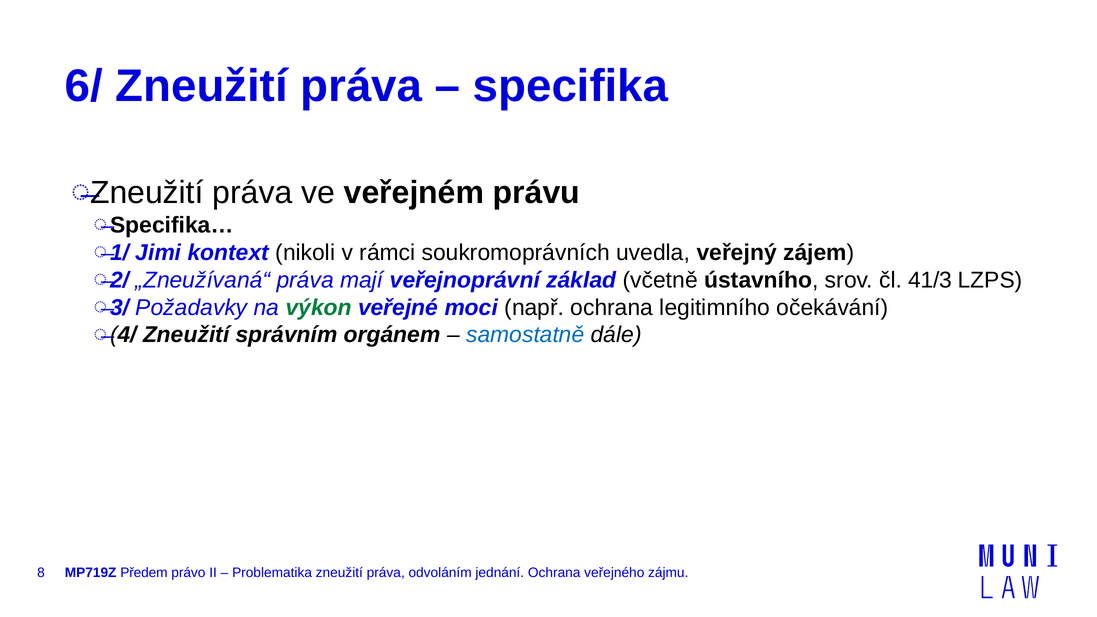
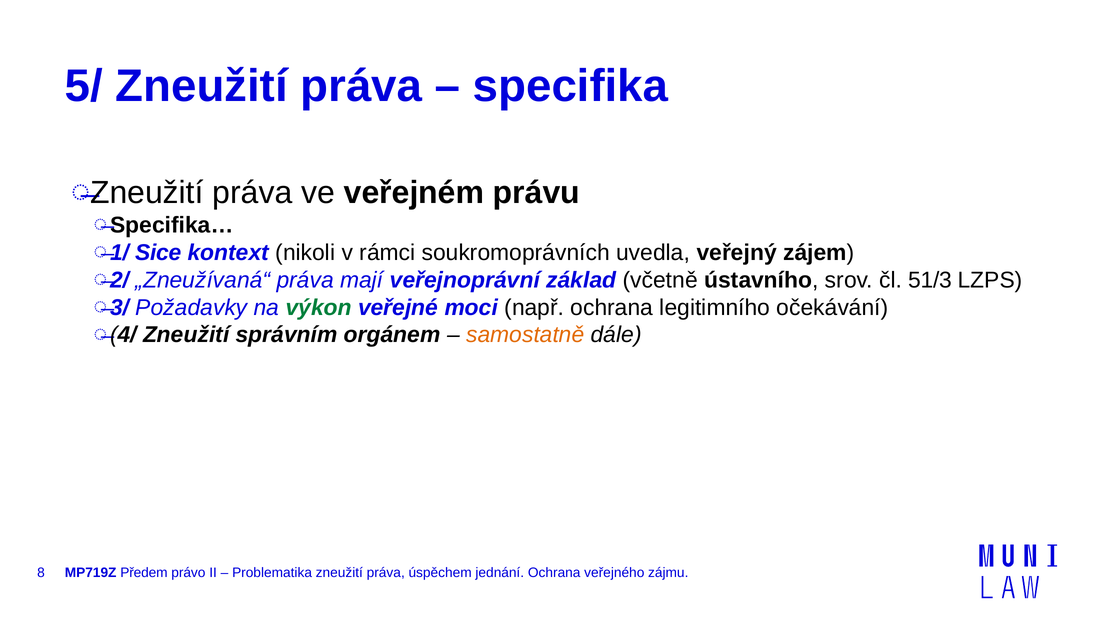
6/: 6/ -> 5/ (84, 86)
Jimi: Jimi -> Sice (158, 253)
41/3: 41/3 -> 51/3 (930, 280)
samostatně colour: blue -> orange (525, 335)
odvoláním: odvoláním -> úspěchem (440, 573)
